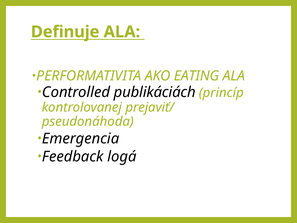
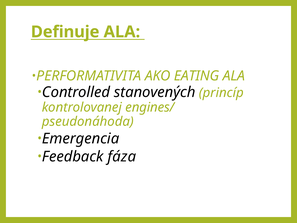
publikáciách: publikáciách -> stanovených (155, 92)
prejaviť/: prejaviť/ -> engines/ (150, 107)
logá: logá -> fáza (122, 156)
